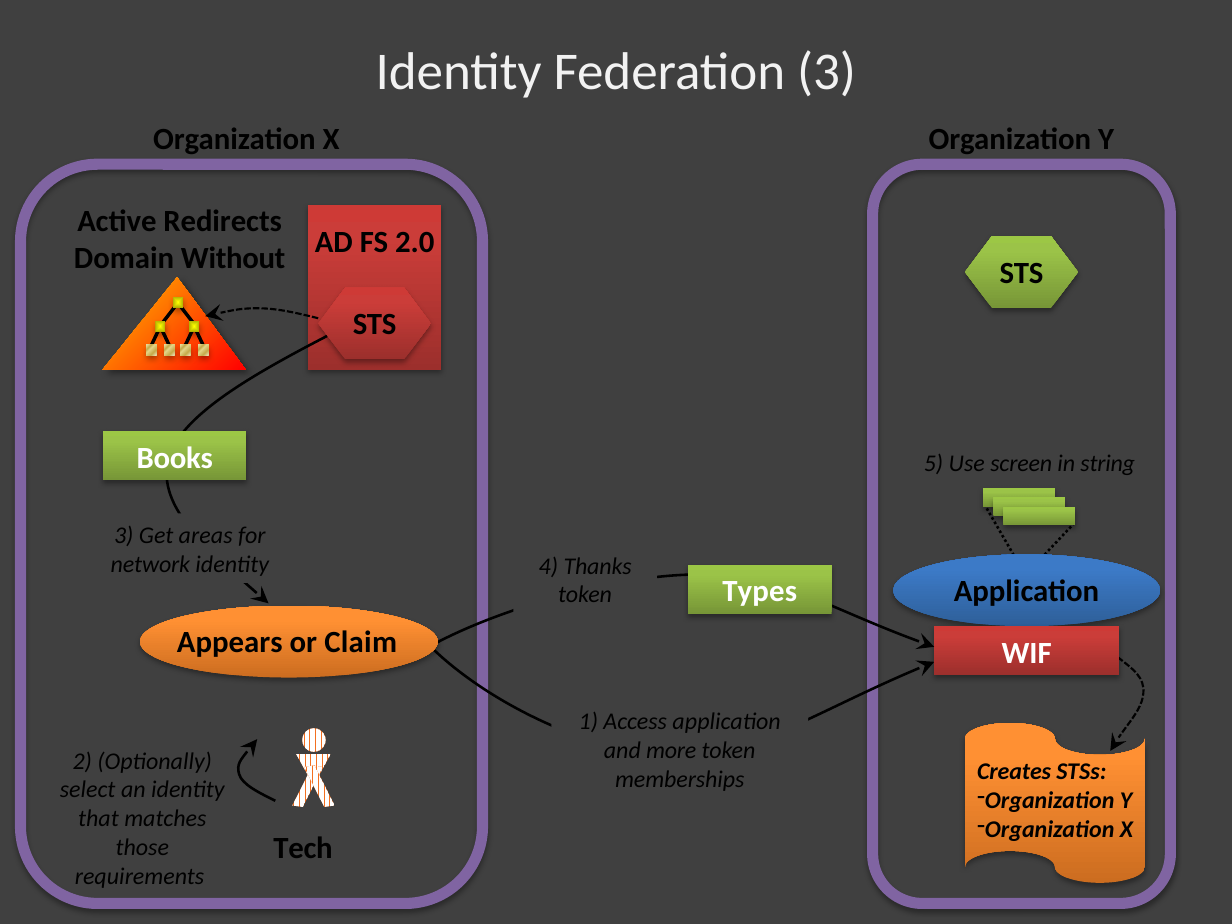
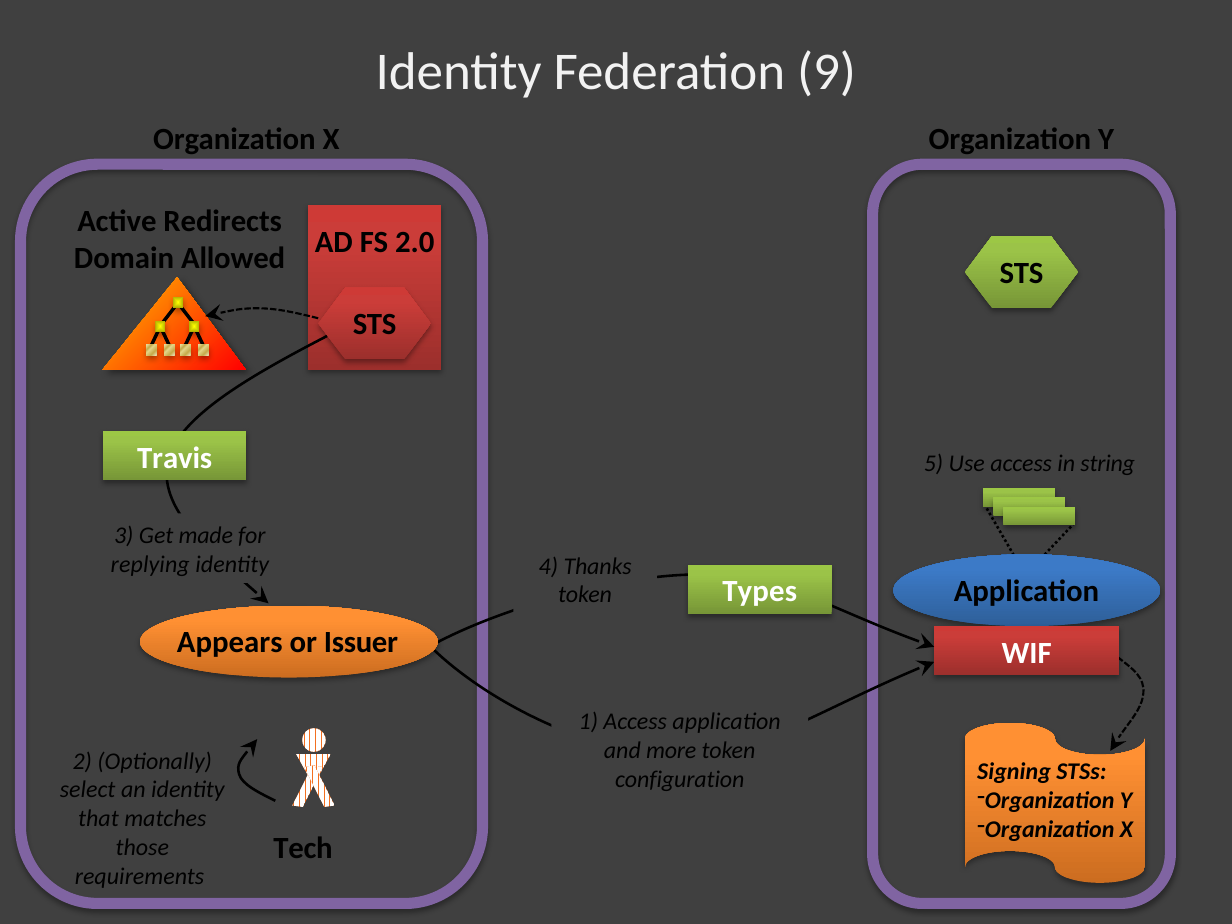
Federation 3: 3 -> 9 (827, 72)
Without: Without -> Allowed (233, 259)
Books: Books -> Travis (175, 458)
Use screen: screen -> access (1021, 464)
areas: areas -> made (206, 535)
network: network -> replying (150, 564)
Claim: Claim -> Issuer (361, 643)
Creates: Creates -> Signing (1014, 772)
memberships: memberships -> configuration (680, 779)
